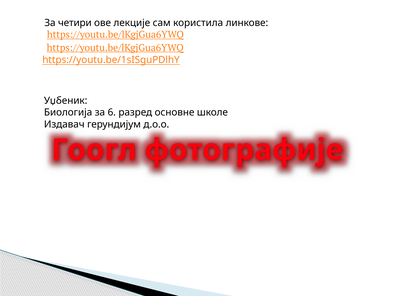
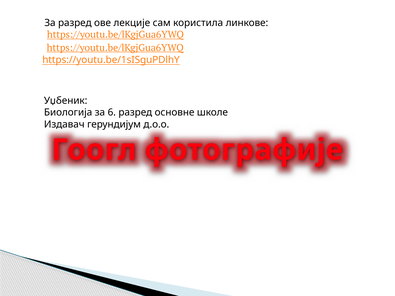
За четири: четири -> разред (75, 23)
